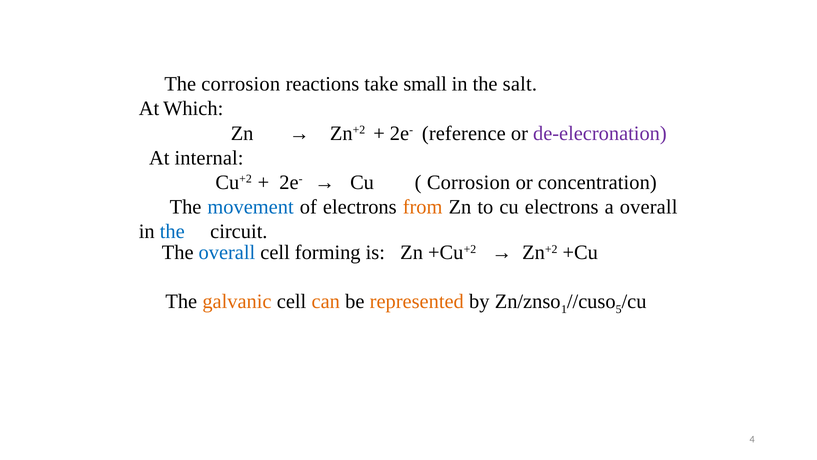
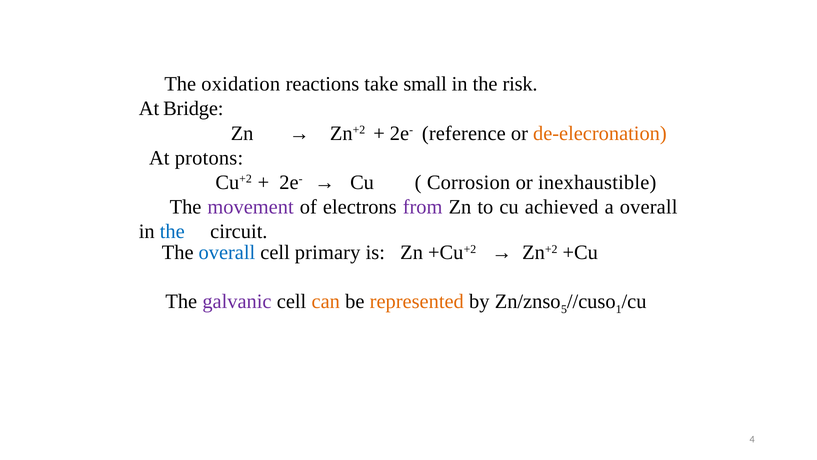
The corrosion: corrosion -> oxidation (241, 84)
salt: salt -> risk (520, 84)
Which: Which -> Bridge (193, 109)
de-elecronation colour: purple -> orange (600, 133)
internal: internal -> protons (209, 158)
concentration: concentration -> inexhaustible (597, 182)
movement colour: blue -> purple (251, 207)
from colour: orange -> purple (423, 207)
cu electrons: electrons -> achieved (562, 207)
forming: forming -> primary (328, 252)
galvanic colour: orange -> purple (237, 301)
1: 1 -> 5 (564, 309)
5: 5 -> 1 (619, 309)
